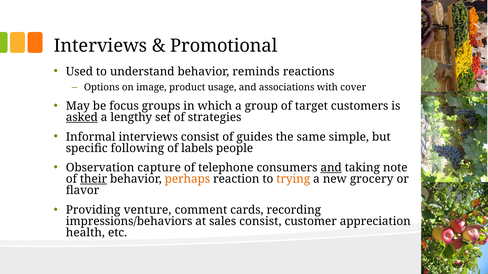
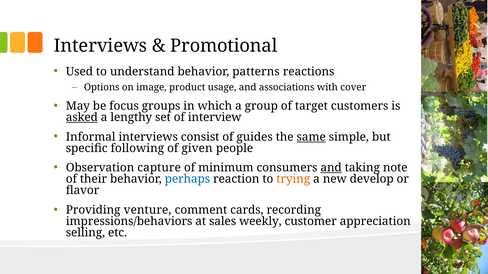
reminds: reminds -> patterns (256, 72)
strategies: strategies -> interview (215, 118)
same underline: none -> present (311, 137)
labels: labels -> given (197, 148)
telephone: telephone -> minimum (226, 168)
their underline: present -> none (93, 179)
perhaps colour: orange -> blue (187, 179)
grocery: grocery -> develop (372, 179)
sales consist: consist -> weekly (260, 222)
health: health -> selling (85, 233)
